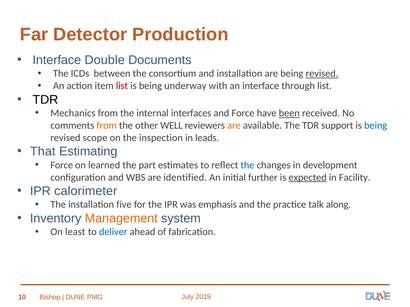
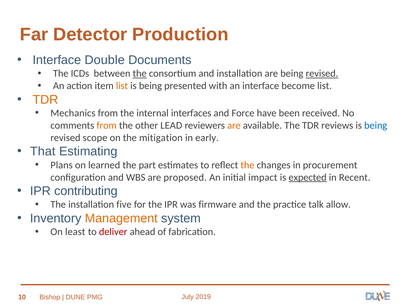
the underline: none -> present (140, 74)
list colour: red -> orange (122, 86)
underway: underway -> presented (185, 86)
through: through -> become (298, 86)
TDR colour: black -> orange (45, 100)
been underline: present -> none (289, 113)
WELL: WELL -> LEAD (171, 126)
support: support -> reviews (337, 126)
inspection: inspection -> mitigation (161, 138)
leads: leads -> early (207, 138)
Force: Force -> Plans (62, 165)
the colour: blue -> orange (247, 165)
development: development -> procurement (330, 165)
identified: identified -> proposed (185, 178)
further: further -> impact (263, 178)
Facility: Facility -> Recent (355, 178)
calorimeter: calorimeter -> contributing (86, 191)
emphasis: emphasis -> firmware (218, 205)
along: along -> allow (338, 205)
deliver colour: blue -> red (113, 232)
